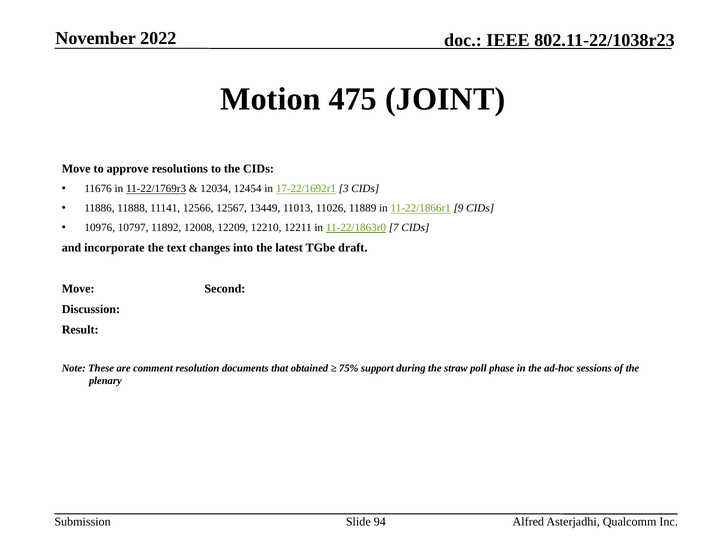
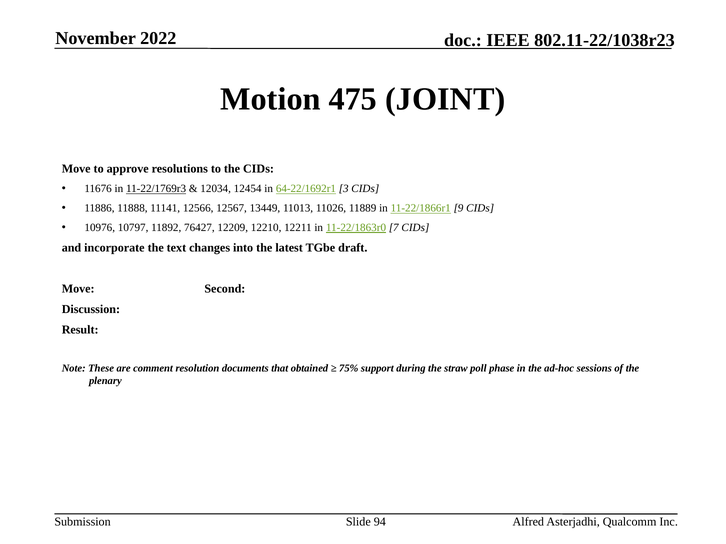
17-22/1692r1: 17-22/1692r1 -> 64-22/1692r1 (306, 189)
12008: 12008 -> 76427 (199, 228)
